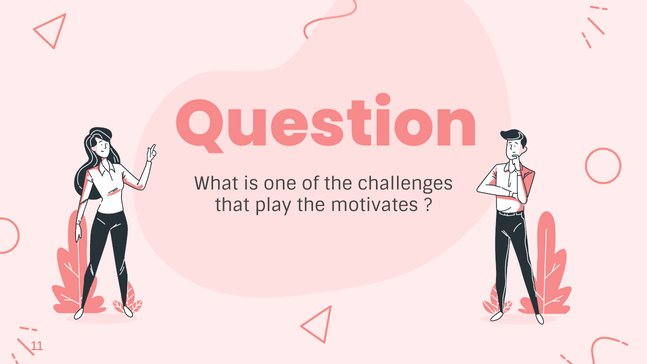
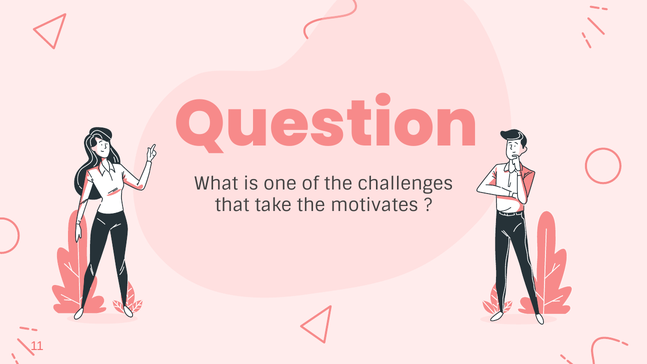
play: play -> take (273, 205)
